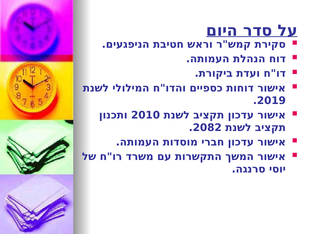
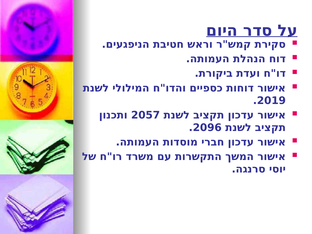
2010: 2010 -> 2057 (146, 115)
2082: 2082 -> 2096 (207, 128)
